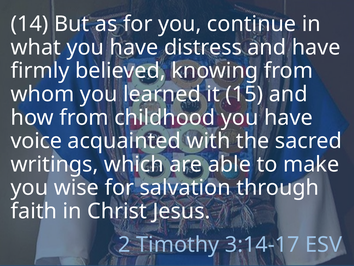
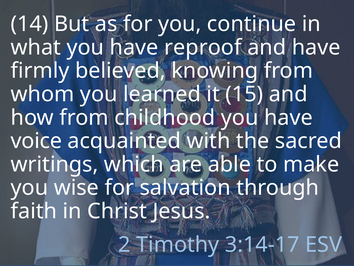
distress: distress -> reproof (203, 47)
